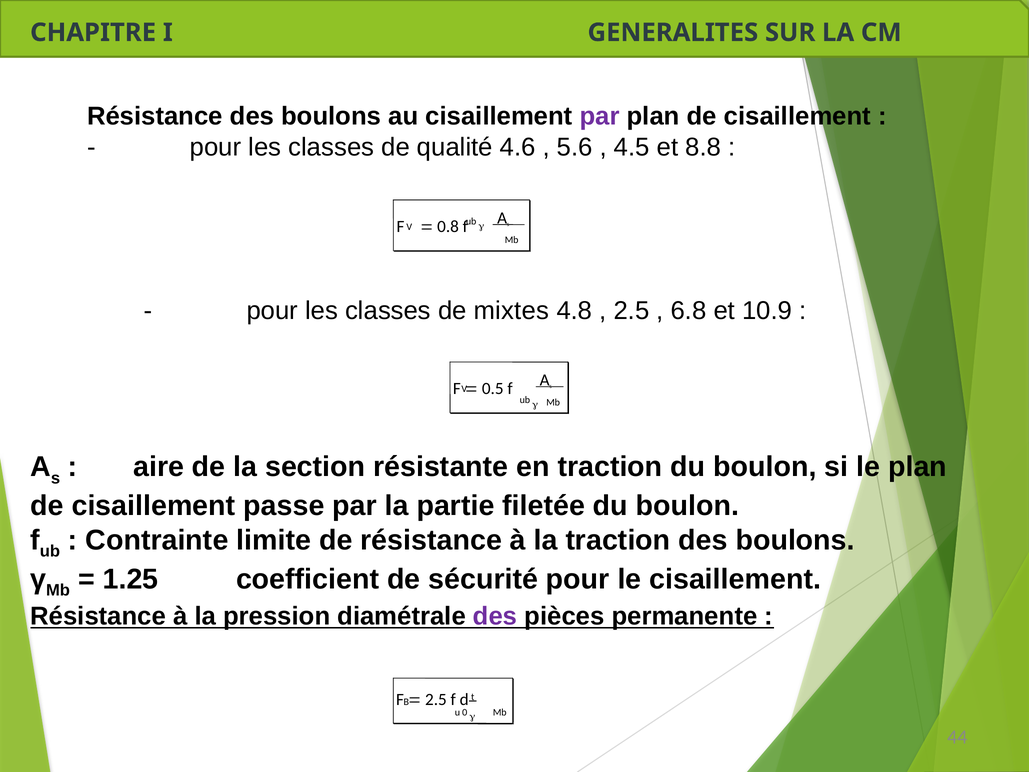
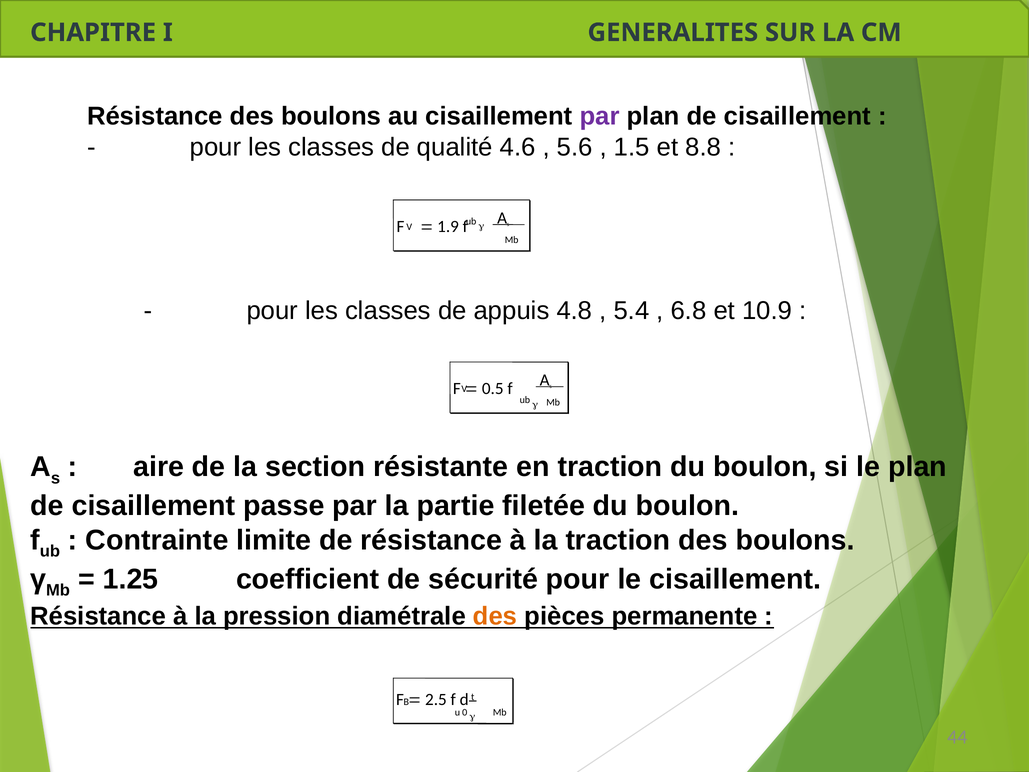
4.5: 4.5 -> 1.5 (632, 147)
0.8: 0.8 -> 1.9 (448, 227)
mixtes: mixtes -> appuis (512, 311)
2.5: 2.5 -> 5.4 (631, 311)
des colour: purple -> orange (495, 616)
